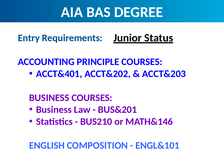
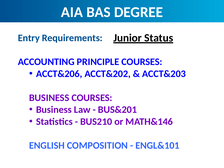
ACCT&401: ACCT&401 -> ACCT&206 (59, 74)
